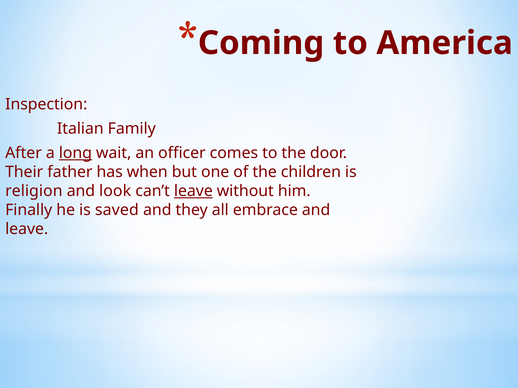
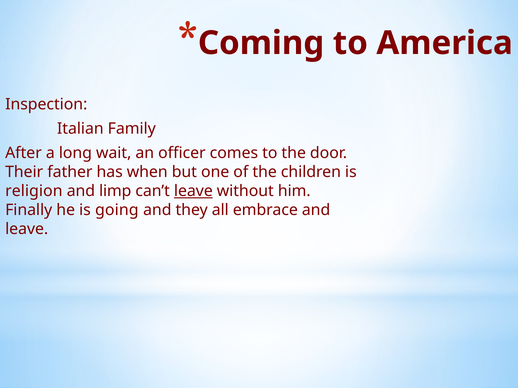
long underline: present -> none (75, 153)
look: look -> limp (115, 191)
saved: saved -> going (117, 210)
